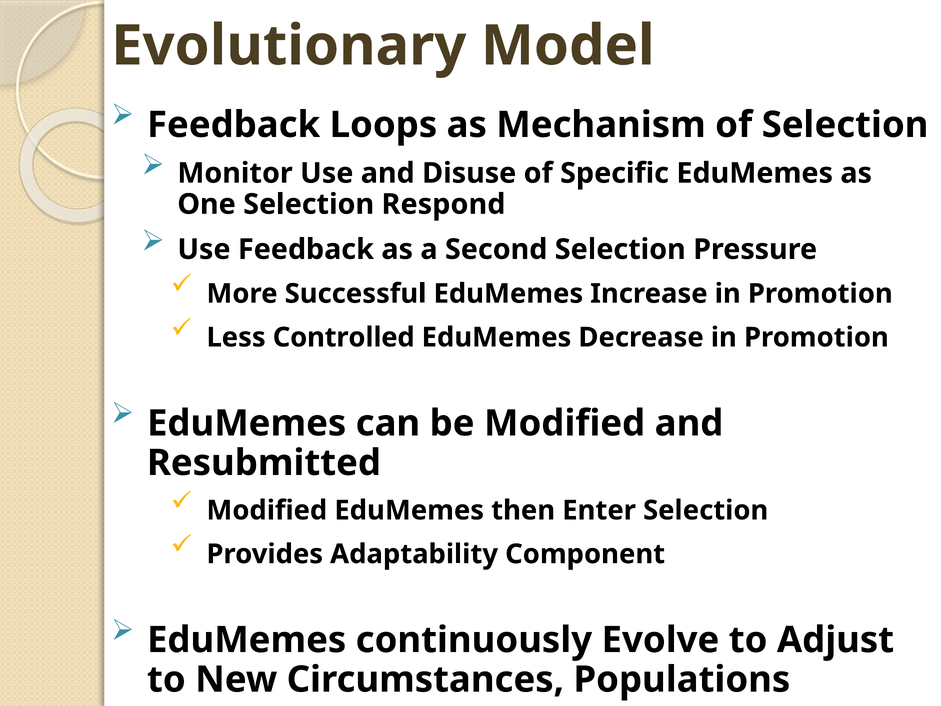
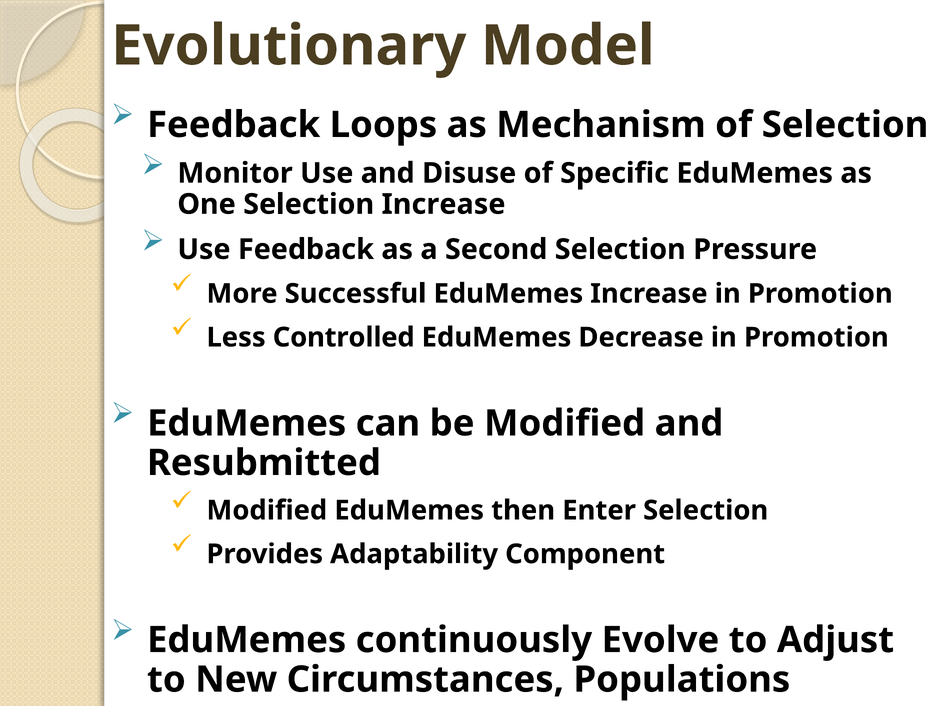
Selection Respond: Respond -> Increase (443, 204)
